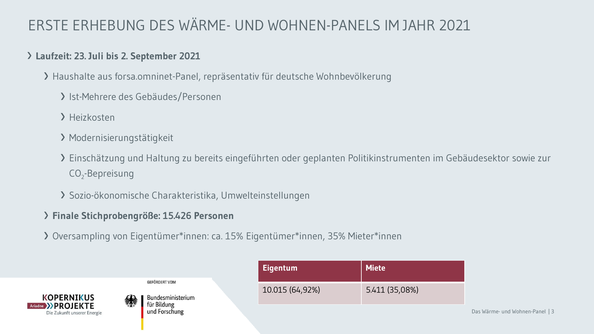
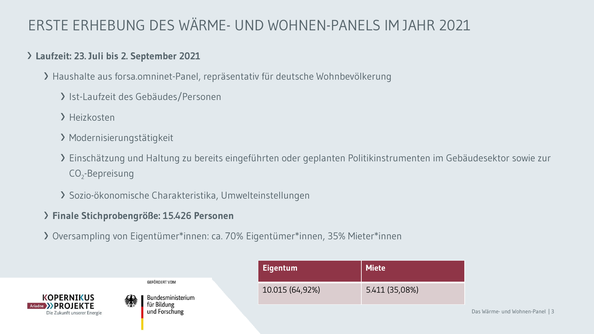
Ist-Mehrere: Ist-Mehrere -> Ist-Laufzeit (93, 97)
15%: 15% -> 70% (234, 236)
